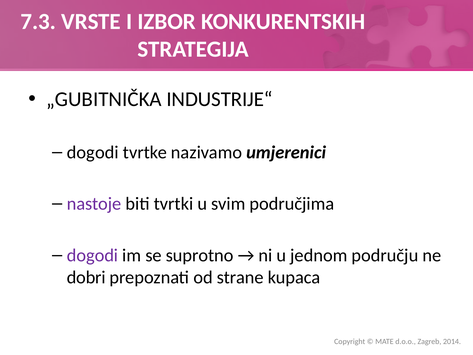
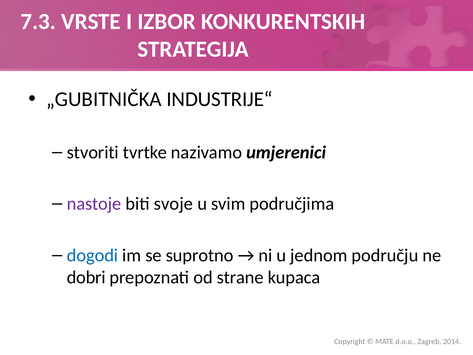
dogodi: dogodi -> stvoriti (93, 152)
tvrtki: tvrtki -> svoje (173, 204)
dogodi colour: purple -> blue (93, 255)
